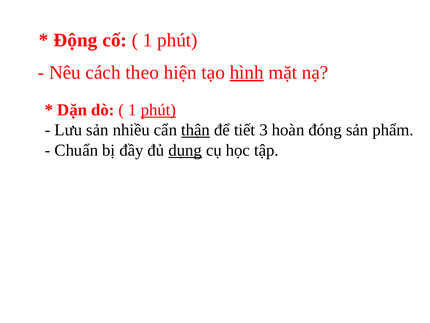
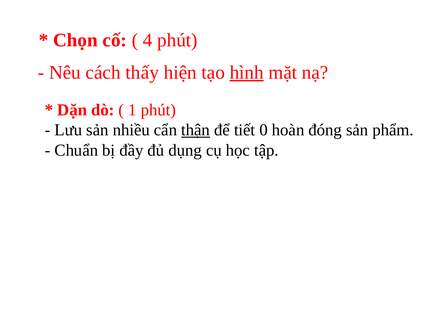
Động: Động -> Chọn (76, 40)
1: 1 -> 4 (148, 40)
theo: theo -> thấy (142, 72)
phút underline: present -> none (158, 110)
3: 3 -> 0 (264, 130)
dụng underline: present -> none (185, 150)
